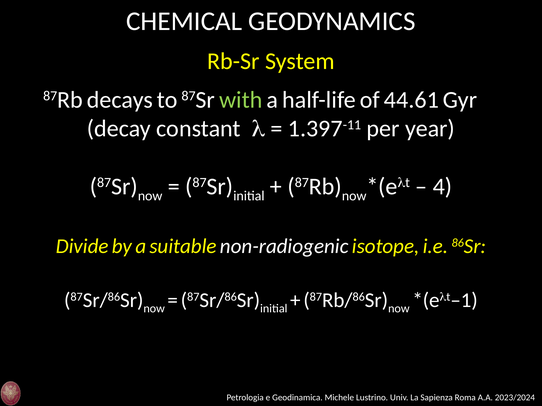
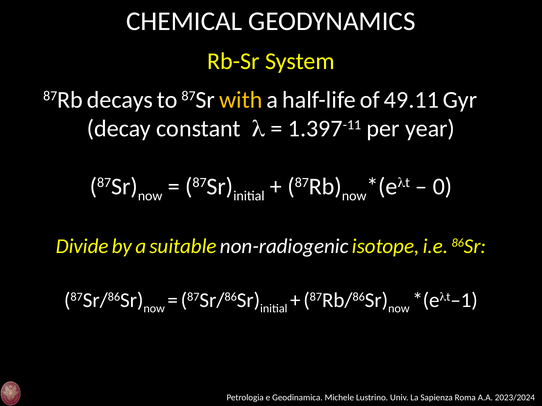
with colour: light green -> yellow (241, 100)
44.61: 44.61 -> 49.11 (411, 100)
4: 4 -> 0 (442, 187)
